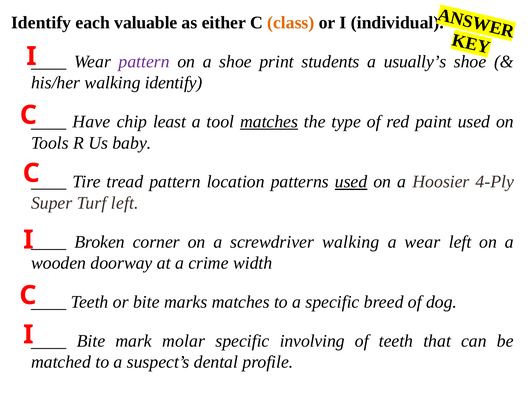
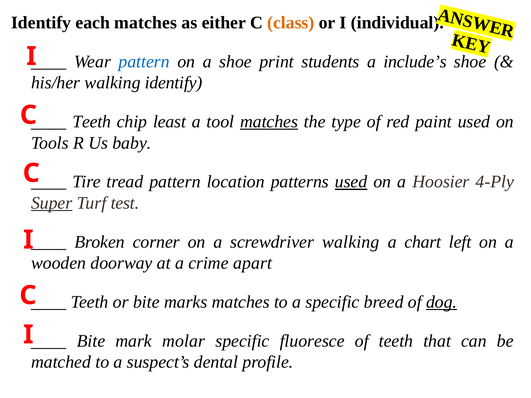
each valuable: valuable -> matches (146, 23)
pattern colour: purple -> blue (144, 62)
usually’s: usually’s -> include’s (415, 62)
Have: Have -> Teeth (92, 122)
Super underline: none -> present (52, 203)
Turf left: left -> test (125, 203)
a wear: wear -> chart (423, 242)
width: width -> apart (253, 263)
dog underline: none -> present (442, 302)
involving: involving -> fluoresce (312, 341)
